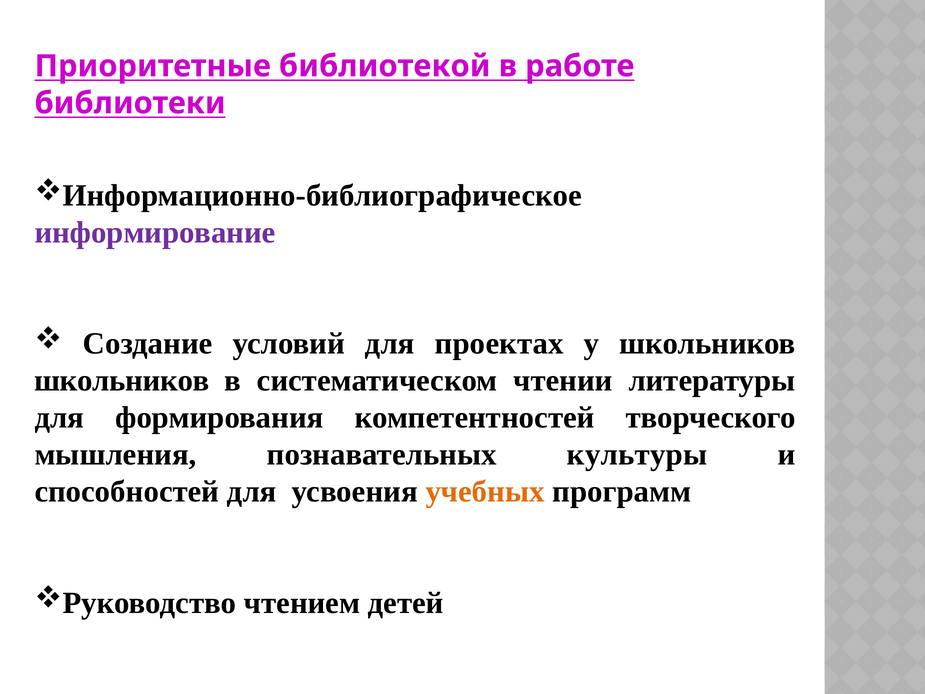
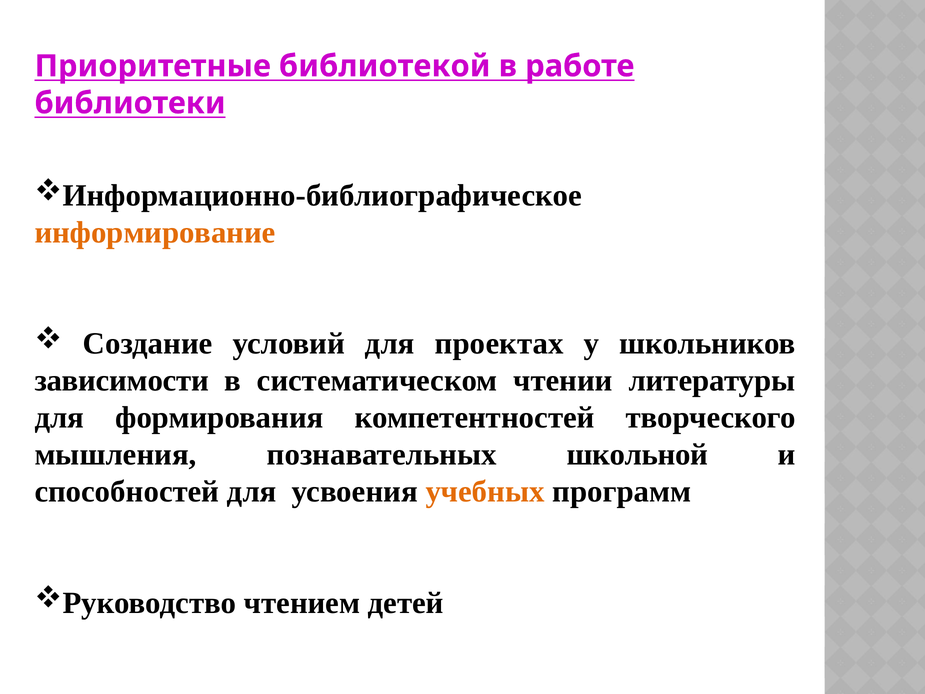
информирование colour: purple -> orange (155, 233)
школьников: школьников -> зависимости (122, 381)
культуры: культуры -> школьной (637, 455)
